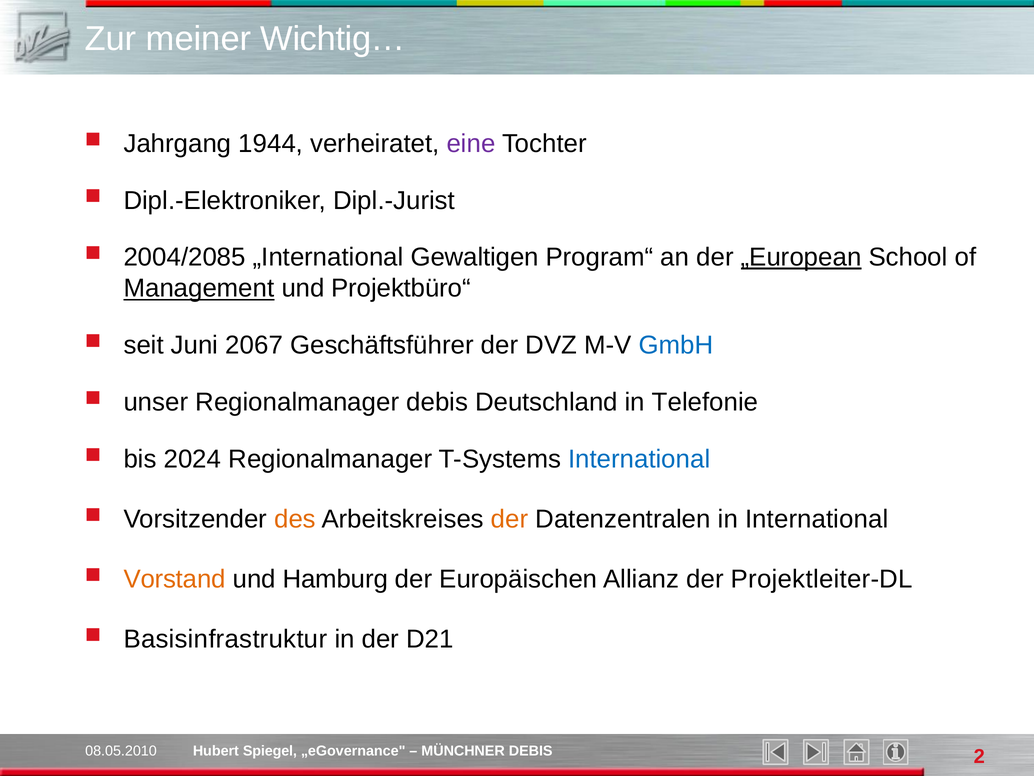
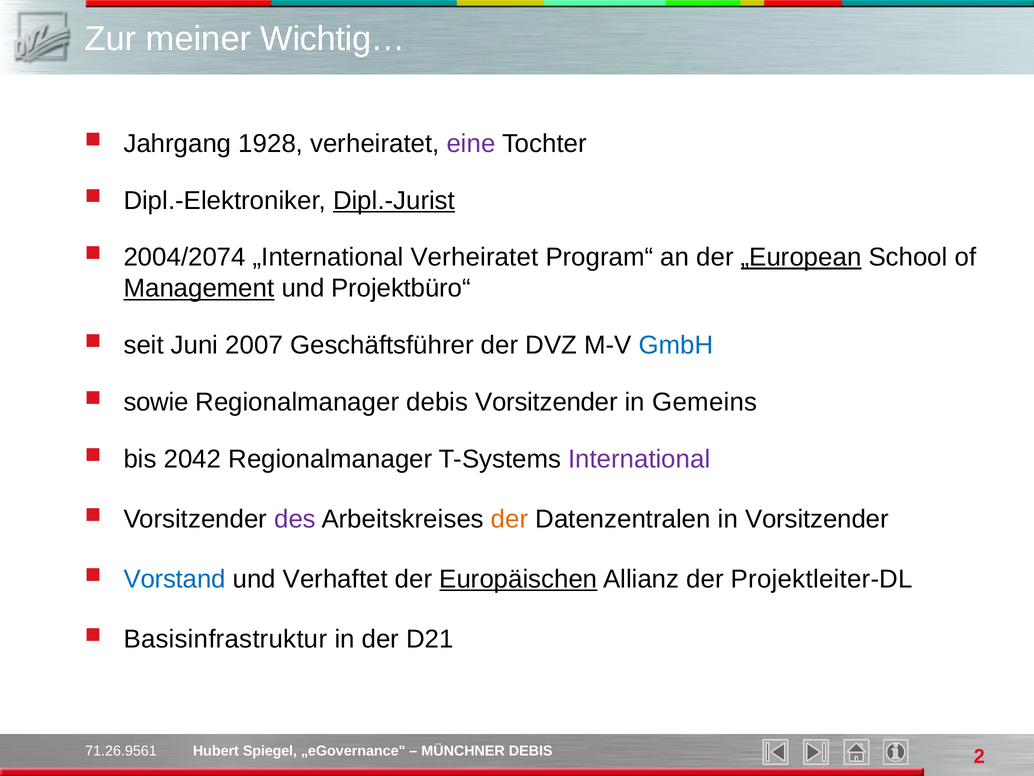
1944: 1944 -> 1928 (271, 143)
Dipl.-Jurist underline: none -> present (394, 200)
2004/2085: 2004/2085 -> 2004/2074 (185, 257)
„International Gewaltigen: Gewaltigen -> Verheiratet (474, 257)
2067: 2067 -> 2007 (254, 345)
unser: unser -> sowie (156, 402)
debis Deutschland: Deutschland -> Vorsitzender (546, 402)
Telefonie: Telefonie -> Gemeins (705, 402)
2024: 2024 -> 2042 (192, 459)
International colour: blue -> purple (639, 459)
des colour: orange -> purple (295, 519)
in International: International -> Vorsitzender (817, 519)
Vorstand colour: orange -> blue (175, 579)
Hamburg: Hamburg -> Verhaftet (335, 579)
Europäischen underline: none -> present (518, 579)
08.05.2010: 08.05.2010 -> 71.26.9561 (121, 750)
